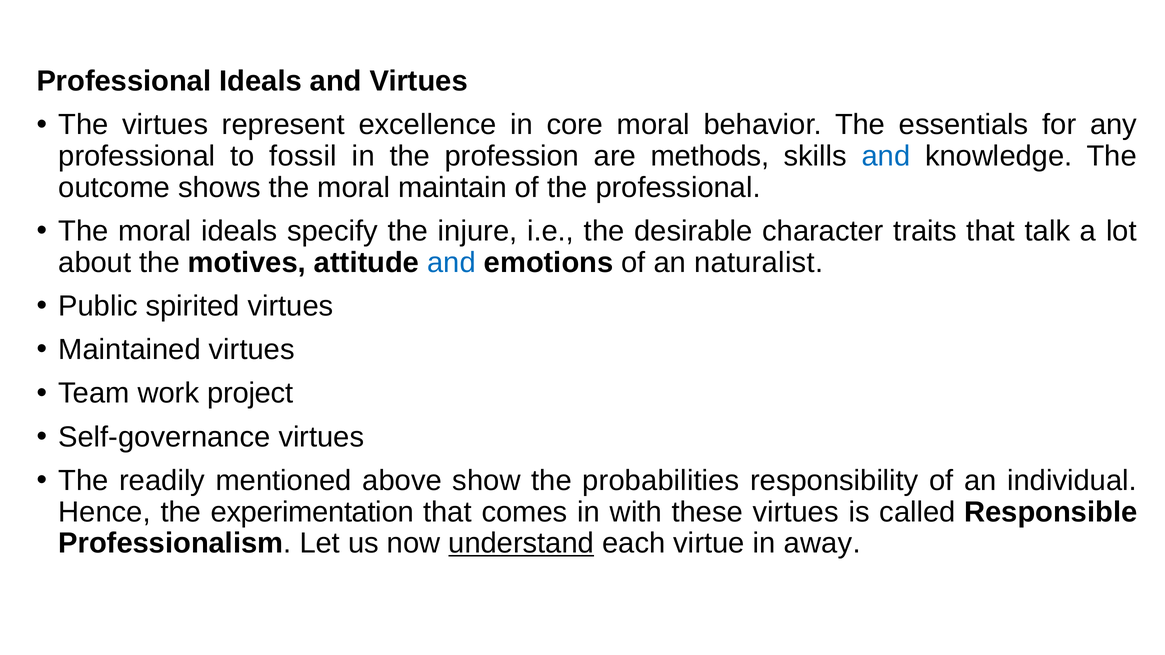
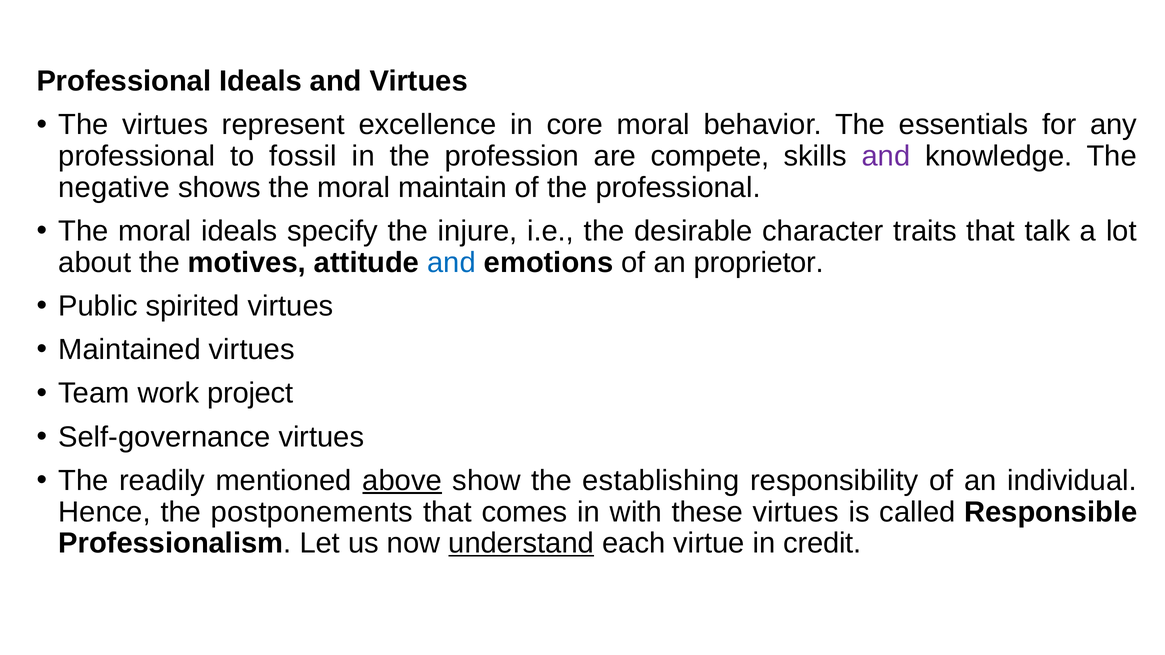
methods: methods -> compete (710, 156)
and colour: blue -> purple (886, 156)
outcome: outcome -> negative (114, 188)
naturalist: naturalist -> proprietor (759, 263)
above underline: none -> present (402, 481)
probabilities: probabilities -> establishing (661, 481)
experimentation: experimentation -> postponements (312, 512)
away: away -> credit (822, 544)
